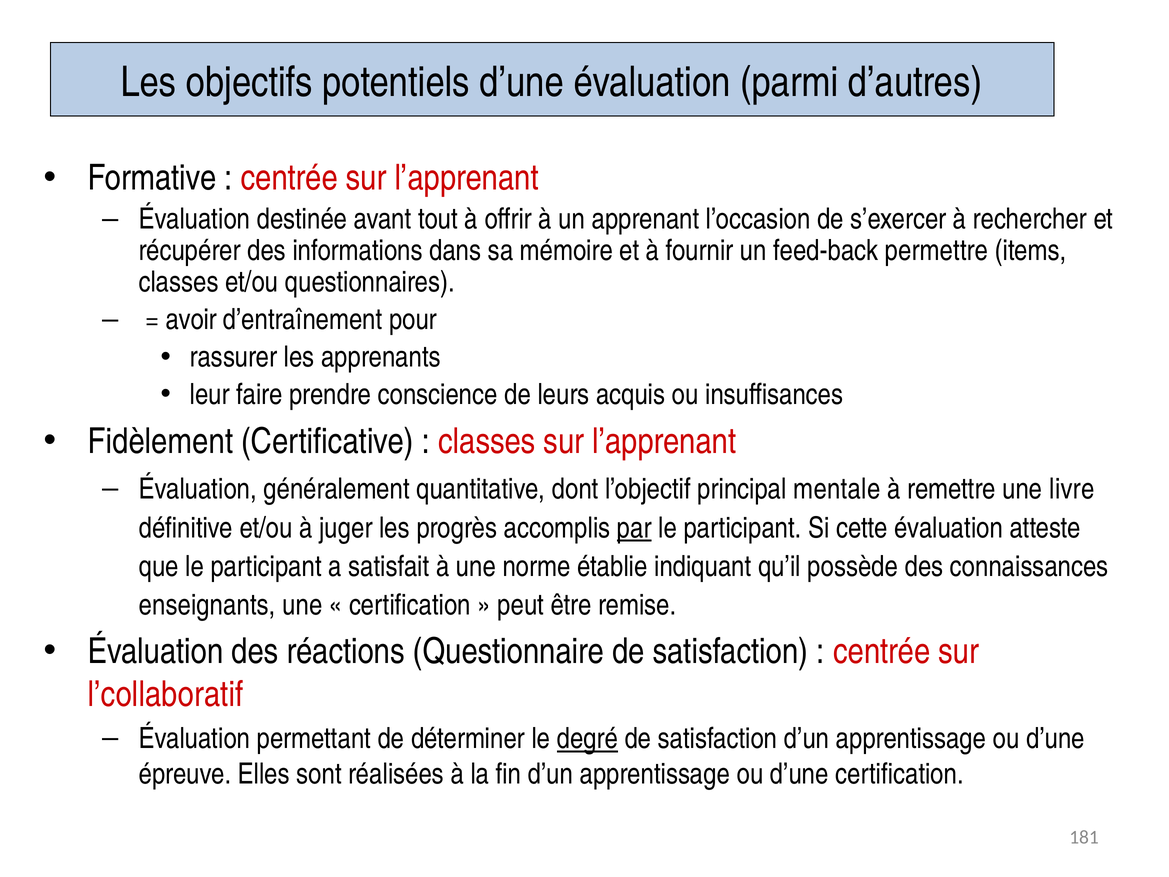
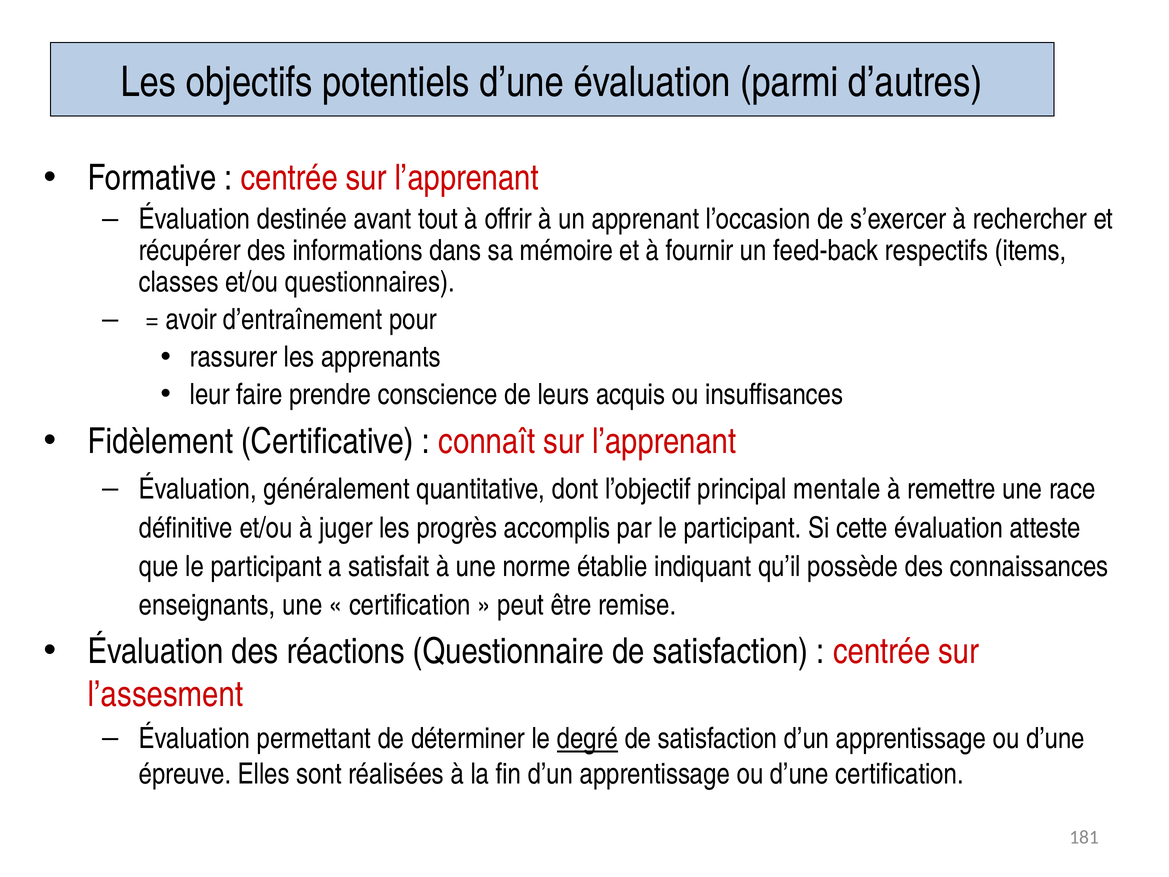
permettre: permettre -> respectifs (937, 250)
classes: classes -> connaît (487, 441)
livre: livre -> race (1072, 489)
par underline: present -> none (634, 528)
l’collaboratif: l’collaboratif -> l’assesment (166, 694)
